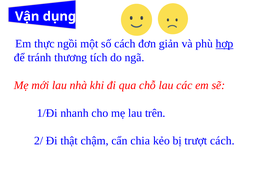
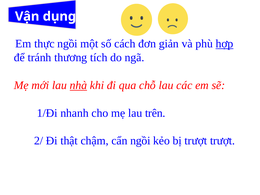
nhà underline: none -> present (78, 85)
cẩn chia: chia -> ngồi (140, 141)
trượt cách: cách -> trượt (223, 141)
